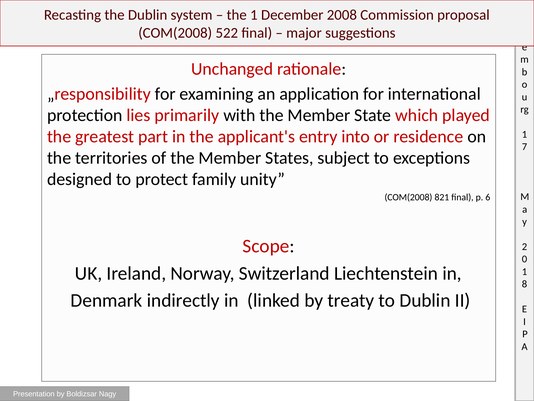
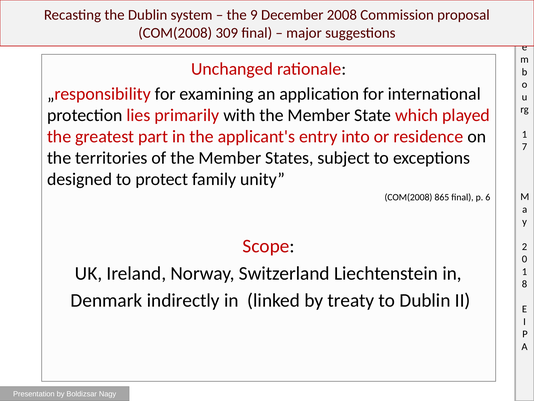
the 1: 1 -> 9 (254, 15)
522: 522 -> 309 (227, 33)
821: 821 -> 865 (442, 197)
